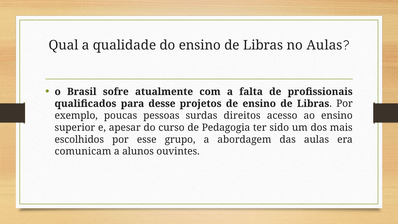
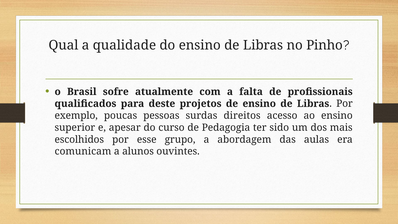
no Aulas: Aulas -> Pinho (325, 45)
desse: desse -> deste (162, 104)
